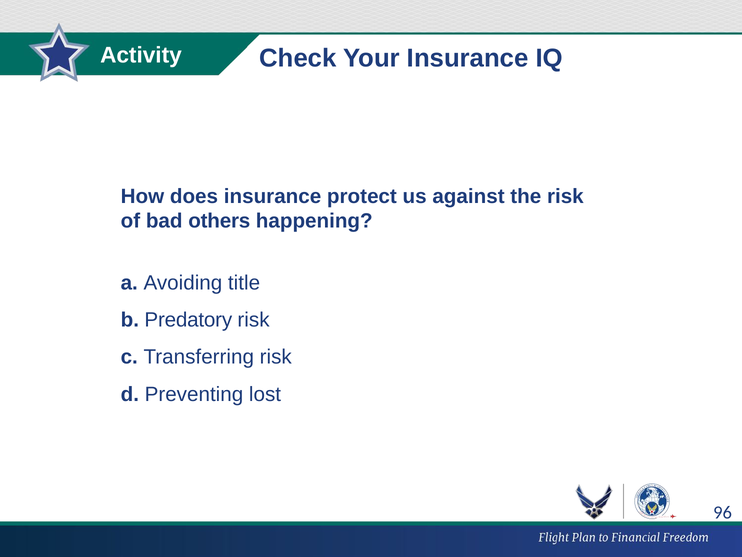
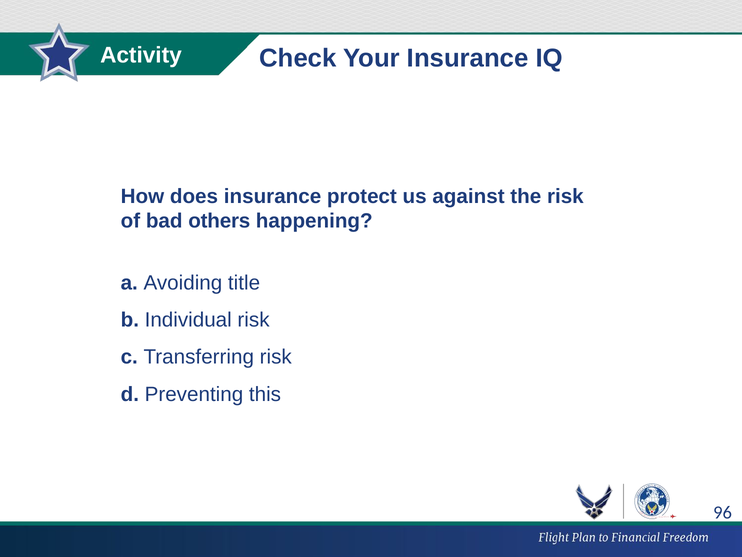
Predatory: Predatory -> Individual (188, 320)
lost: lost -> this (265, 394)
